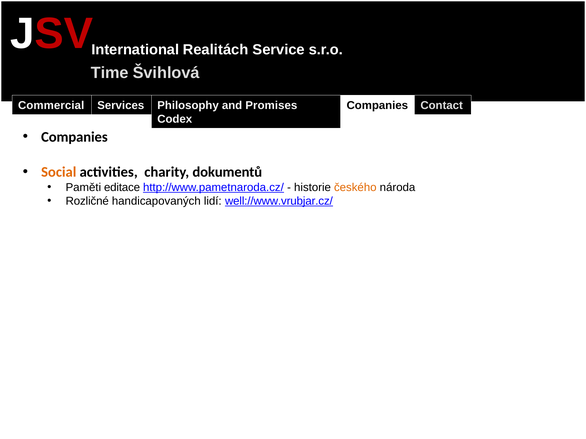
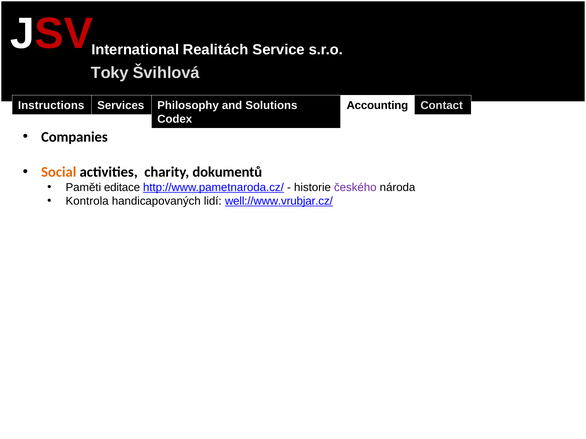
Time: Time -> Toky (110, 73)
Commercial: Commercial -> Instructions (51, 106)
Promises: Promises -> Solutions (271, 106)
Companies: Companies -> Accounting (377, 106)
českého colour: orange -> purple (355, 188)
Rozličné: Rozličné -> Kontrola (87, 201)
